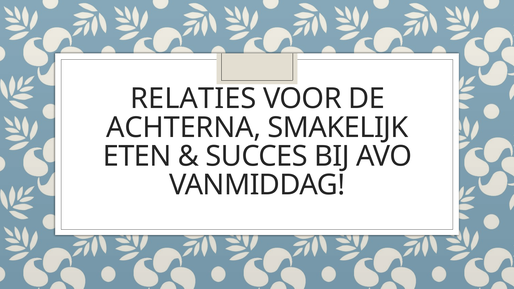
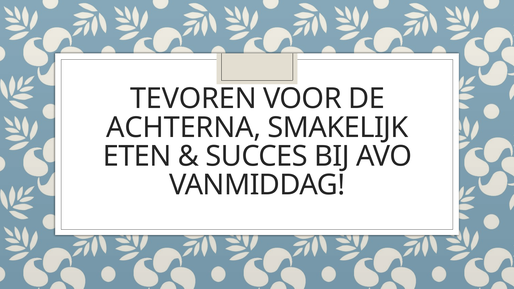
RELATIES: RELATIES -> TEVOREN (193, 99)
